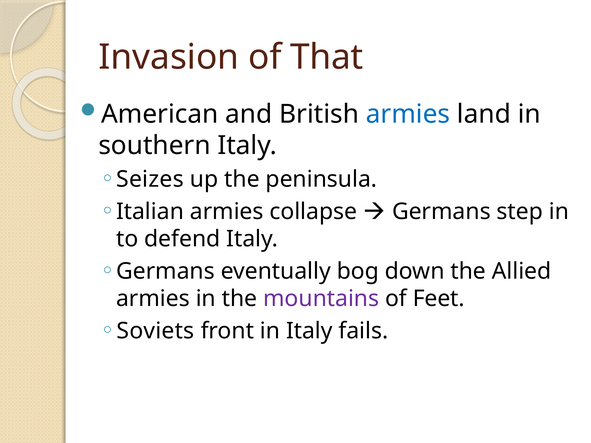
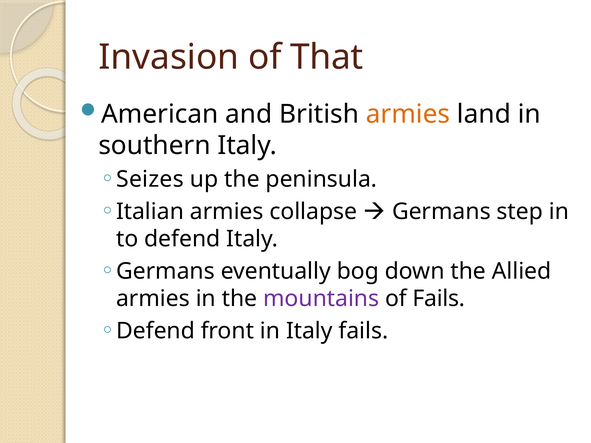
armies colour: blue -> orange (408, 114)
of Feet: Feet -> Fails (439, 299)
Soviets: Soviets -> Defend (156, 331)
